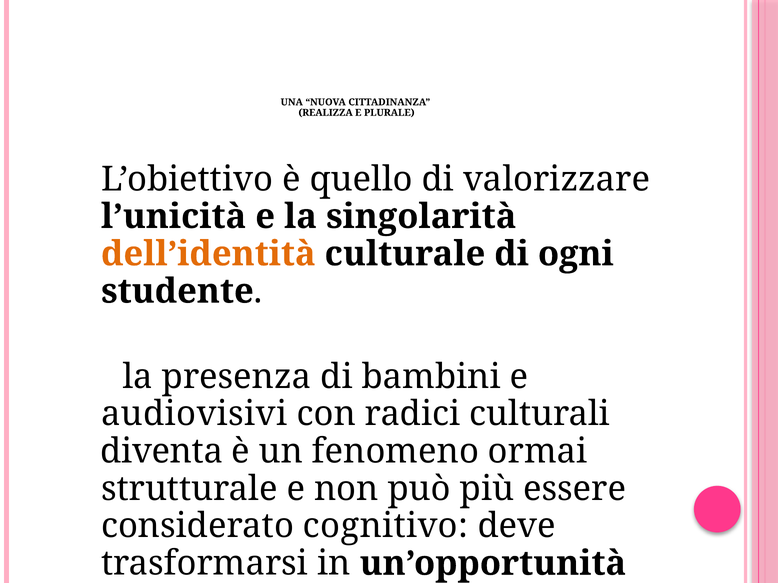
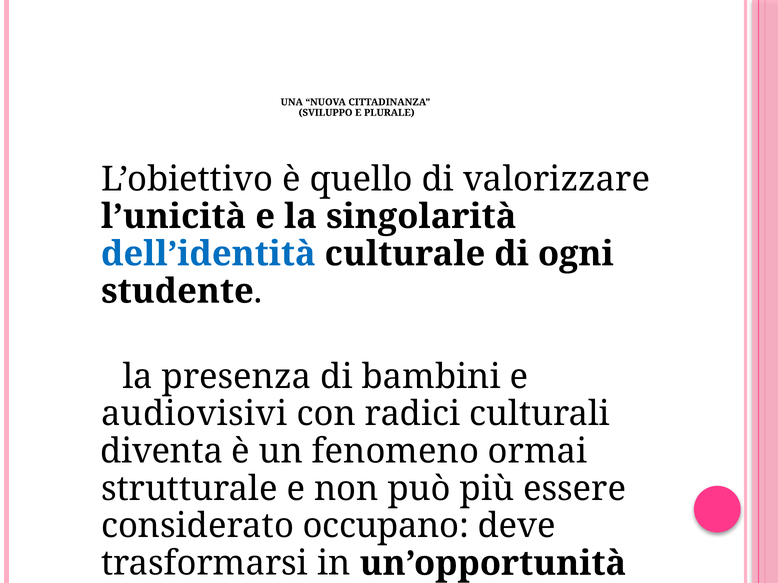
REALIZZA: REALIZZA -> SVILUPPO (326, 113)
dell’identità colour: orange -> blue (208, 254)
cognitivo: cognitivo -> occupano (386, 527)
